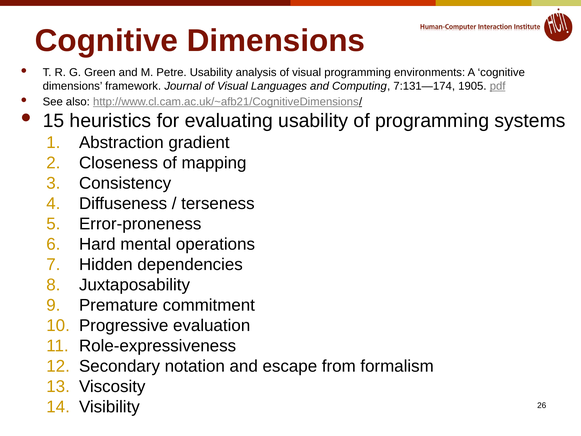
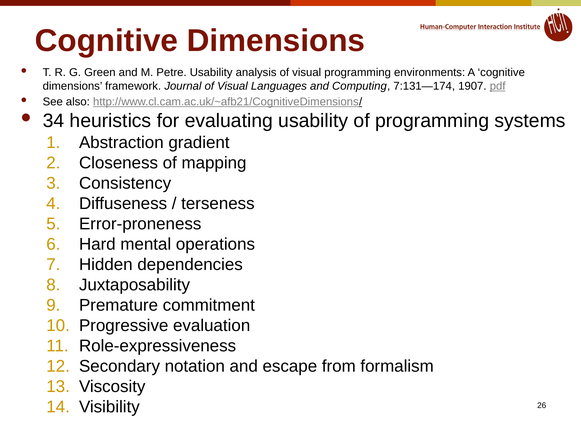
1905: 1905 -> 1907 (472, 86)
15: 15 -> 34 (53, 121)
